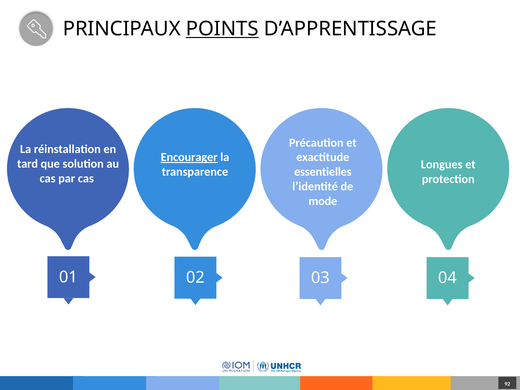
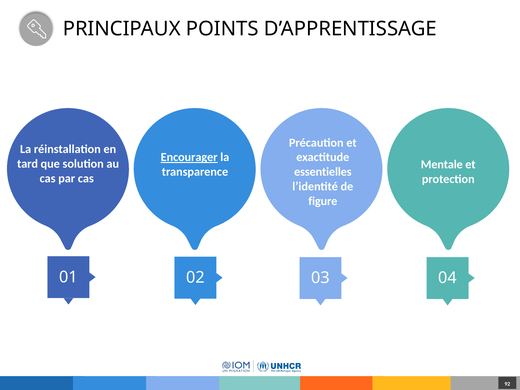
POINTS underline: present -> none (222, 29)
Longues: Longues -> Mentale (442, 165)
mode: mode -> figure (323, 201)
